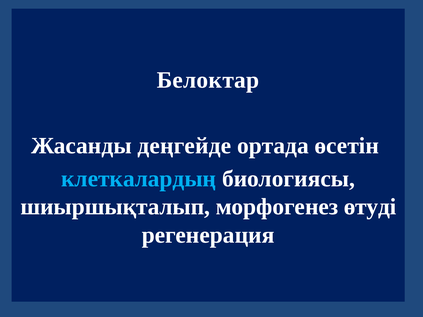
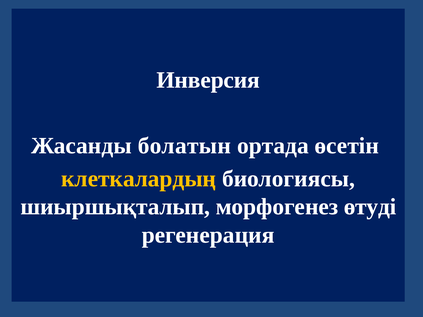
Белоктар: Белоктар -> Инверсия (208, 80)
деңгейде: деңгейде -> болатын (184, 146)
клеткалардың colour: light blue -> yellow (139, 179)
